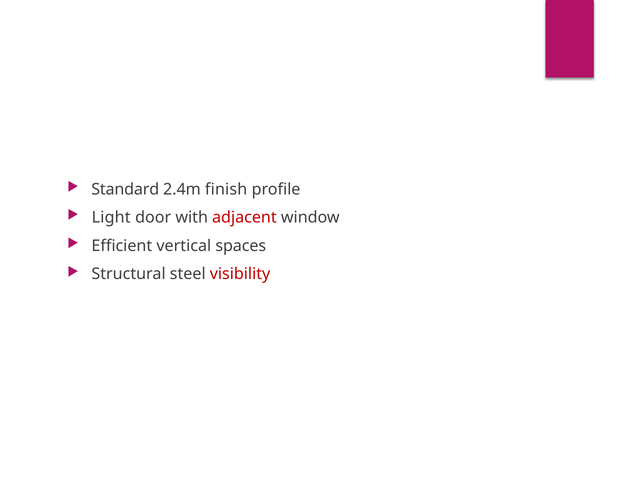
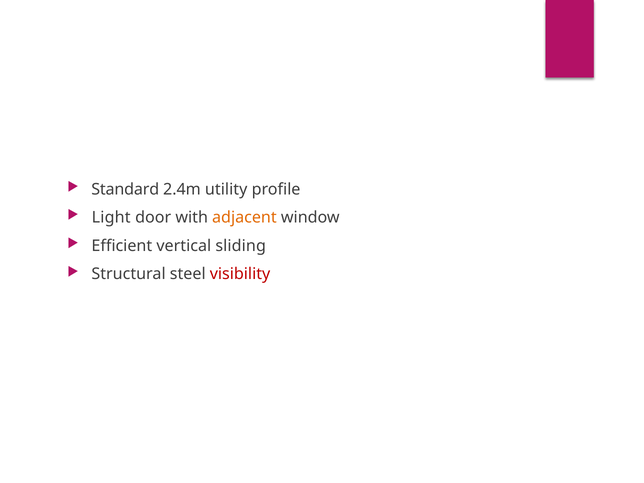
finish: finish -> utility (226, 189)
adjacent colour: red -> orange (244, 218)
spaces: spaces -> sliding (241, 246)
